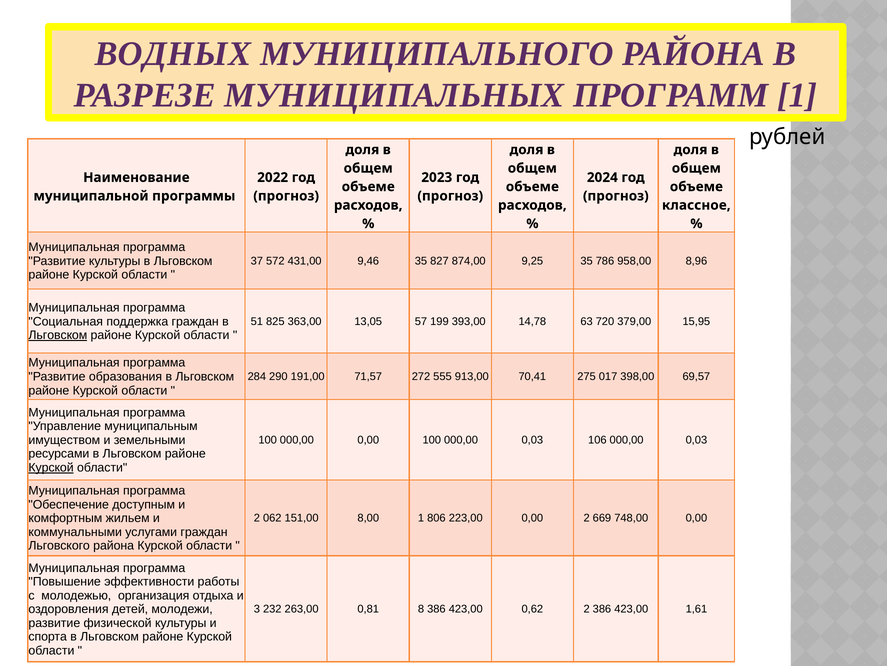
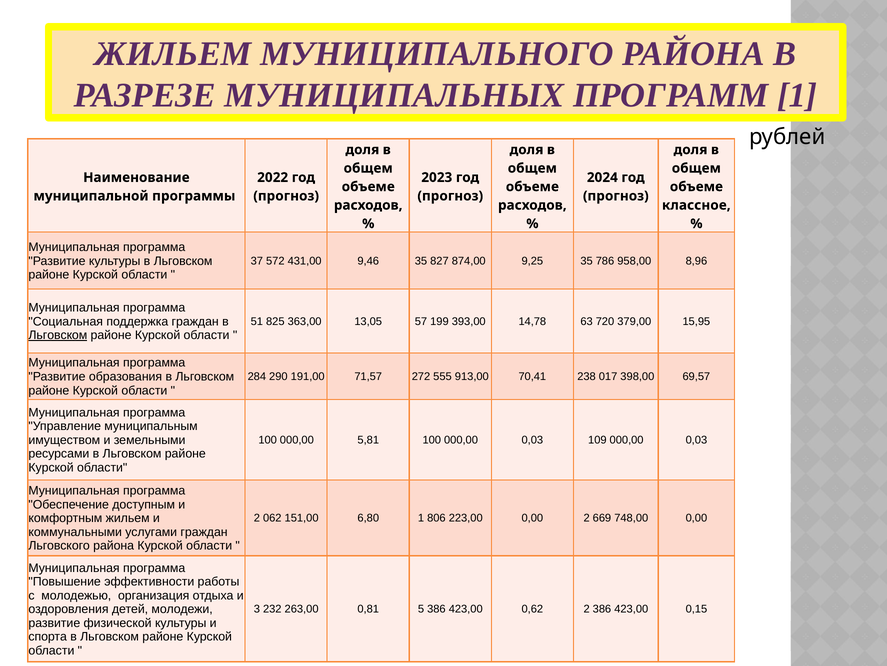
ВОДНЫХ: ВОДНЫХ -> ЖИЛЬЕМ (173, 54)
275: 275 -> 238 (587, 376)
000,00 0,00: 0,00 -> 5,81 (368, 440)
106: 106 -> 109 (597, 440)
Курской underline: present -> none (51, 467)
8,00: 8,00 -> 6,80 (368, 518)
8: 8 -> 5 (421, 609)
1,61: 1,61 -> 0,15 (696, 609)
